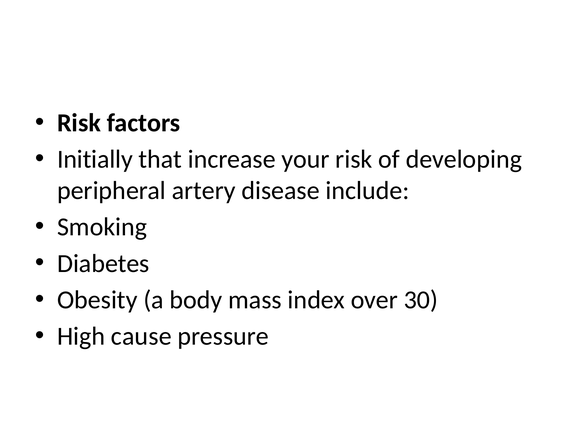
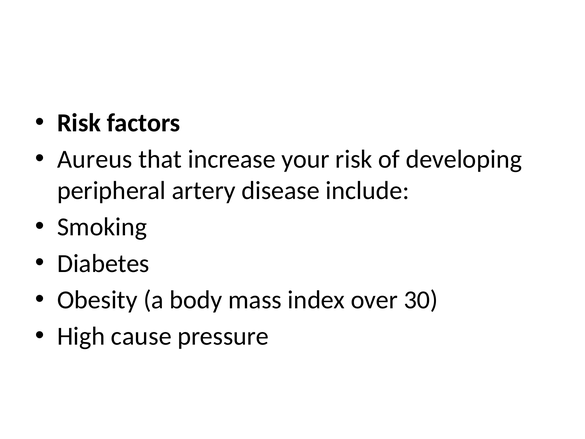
Initially: Initially -> Aureus (95, 159)
